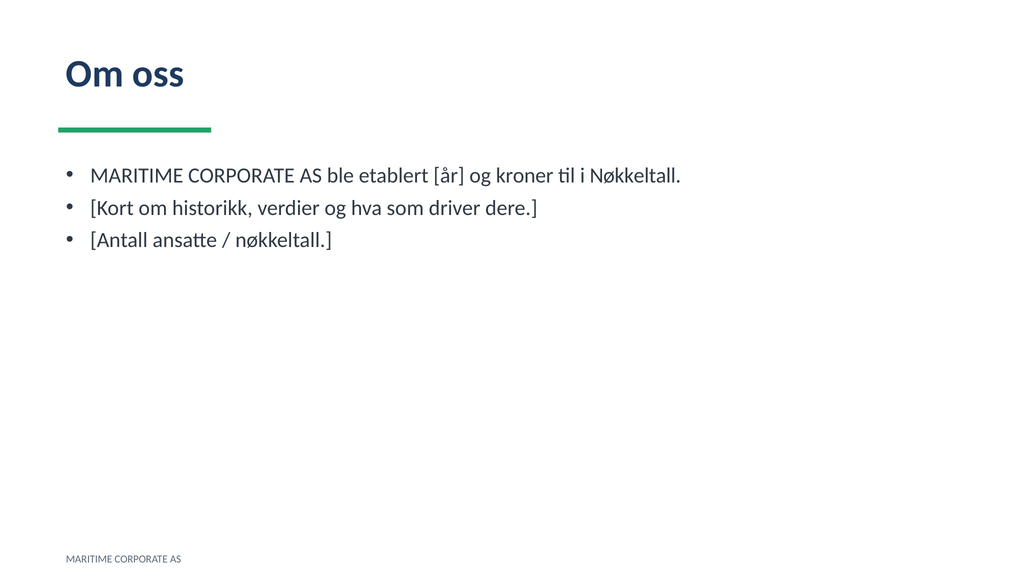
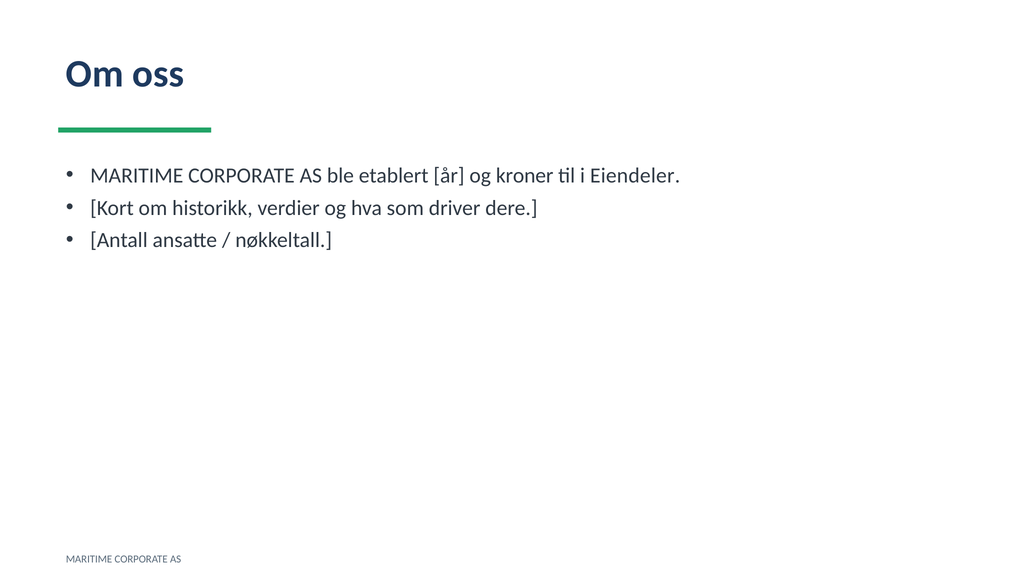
i Nøkkeltall: Nøkkeltall -> Eiendeler (635, 175)
